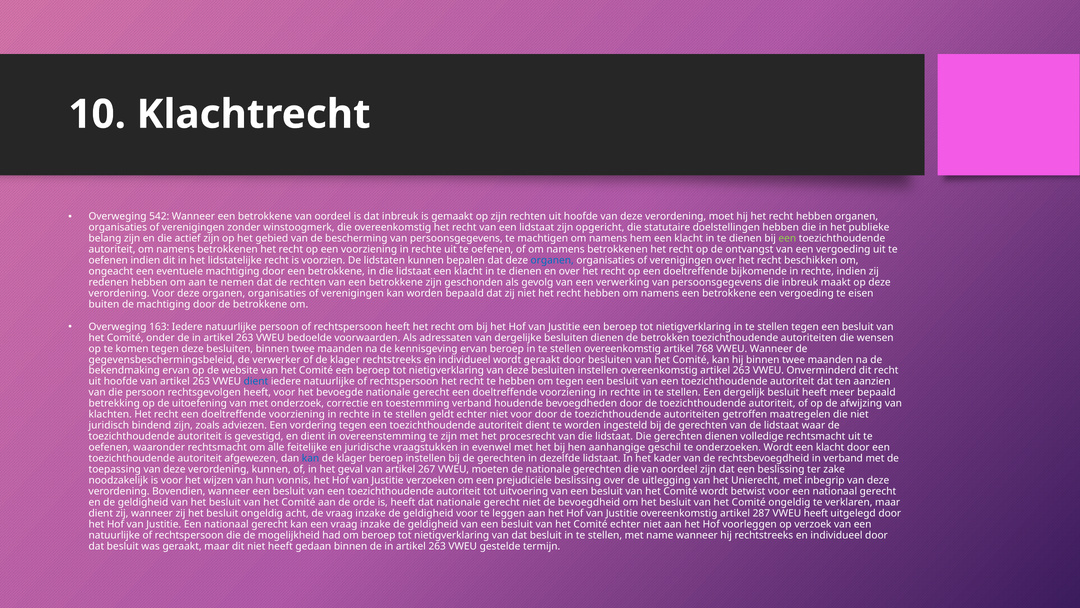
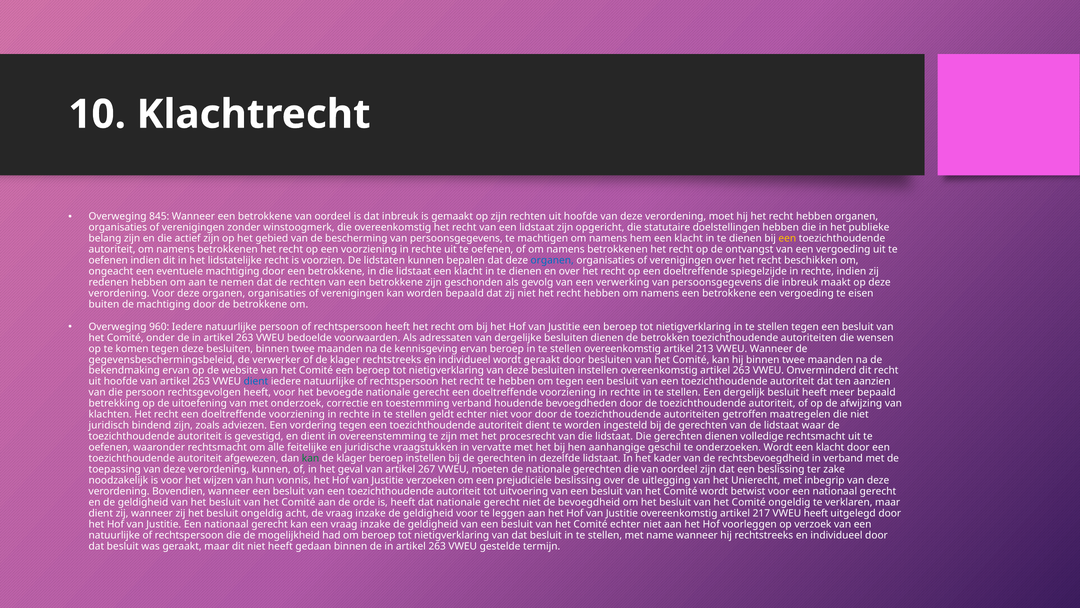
542: 542 -> 845 (159, 216)
een colour: light green -> yellow (787, 238)
bijkomende: bijkomende -> spiegelzijde (759, 271)
163: 163 -> 960 (159, 326)
768: 768 -> 213 (705, 348)
evenwel: evenwel -> vervatte (492, 447)
kan colour: blue -> green (311, 458)
287: 287 -> 217 (761, 513)
